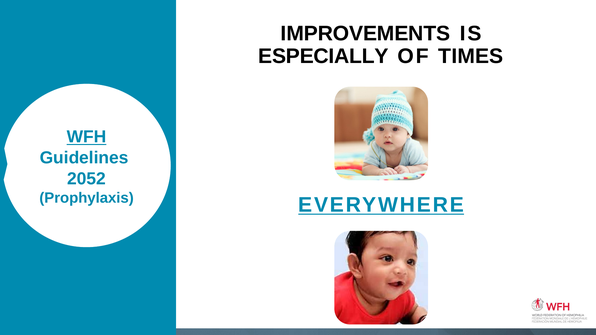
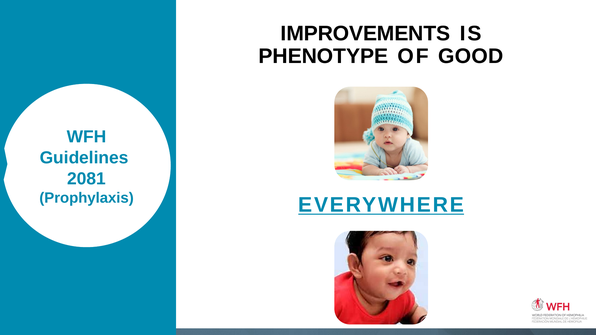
ESPECIALLY: ESPECIALLY -> PHENOTYPE (323, 56)
TIMES: TIMES -> GOOD (471, 56)
WFH underline: present -> none (87, 137)
2052: 2052 -> 2081 (87, 179)
